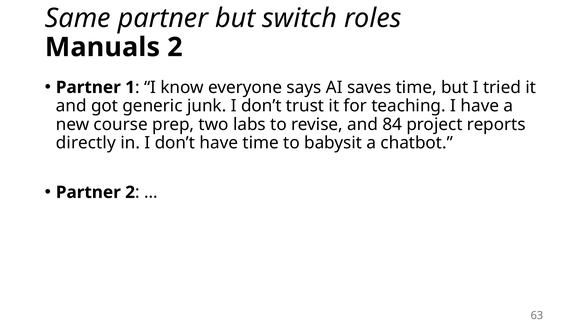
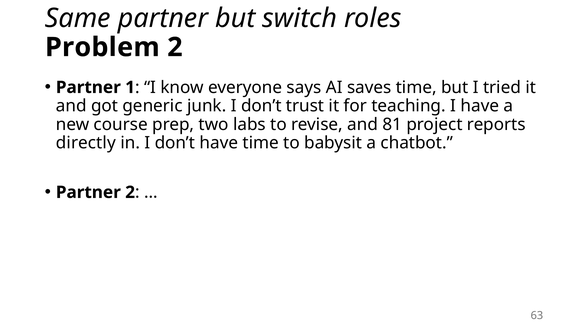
Manuals: Manuals -> Problem (102, 47)
84: 84 -> 81 (392, 124)
